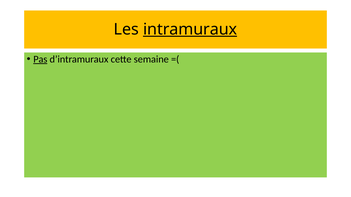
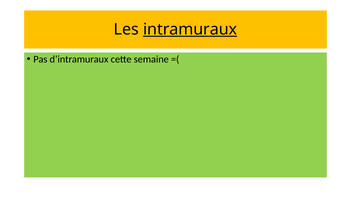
Pas underline: present -> none (40, 59)
